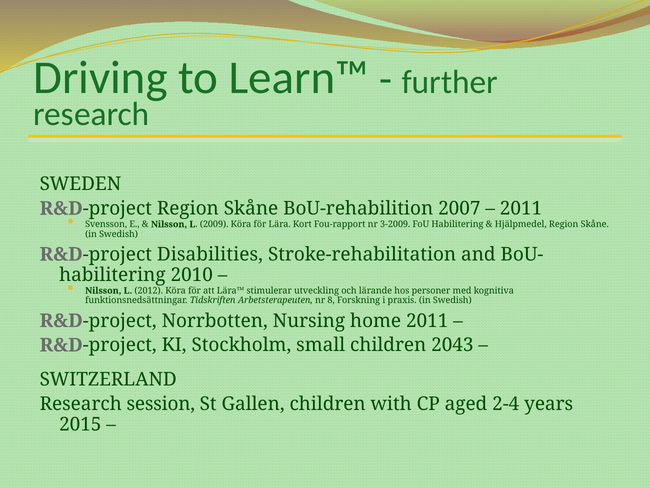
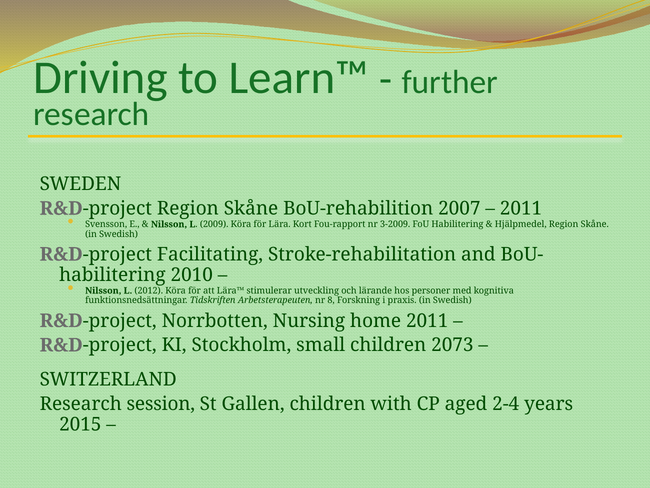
Disabilities: Disabilities -> Facilitating (210, 254)
2043: 2043 -> 2073 (452, 345)
